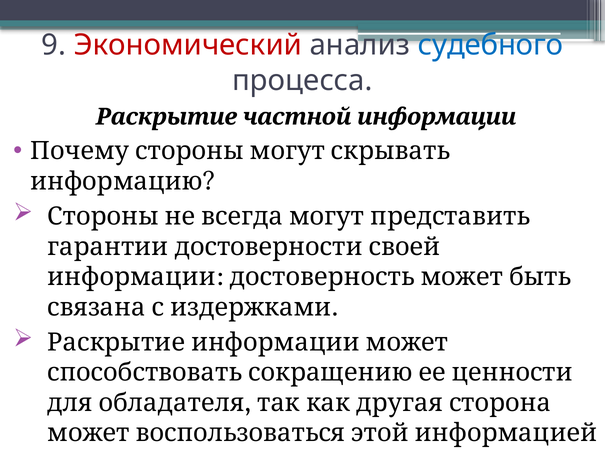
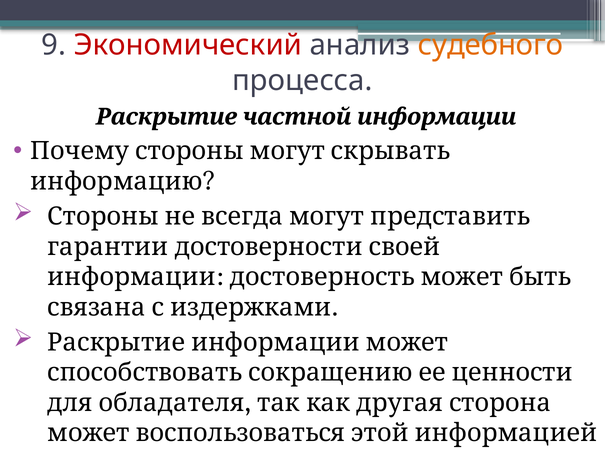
судебного colour: blue -> orange (491, 45)
